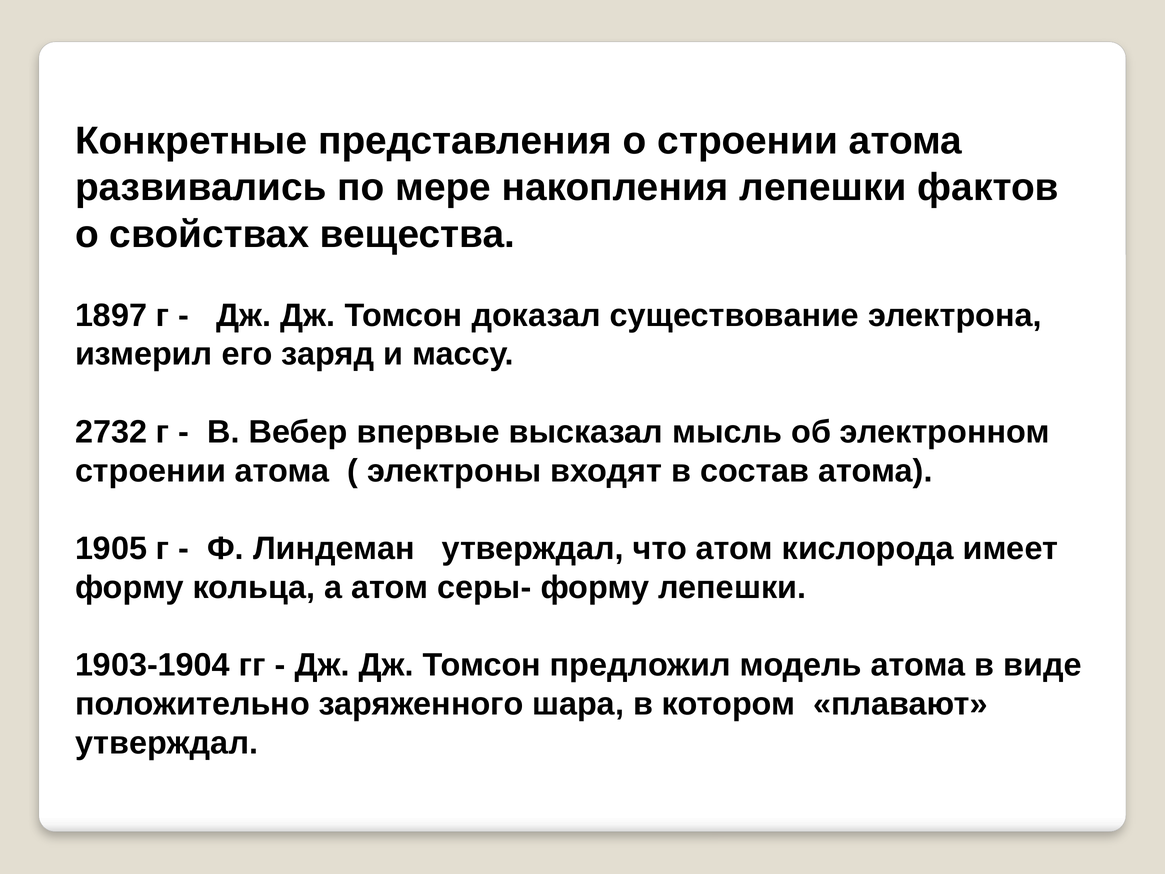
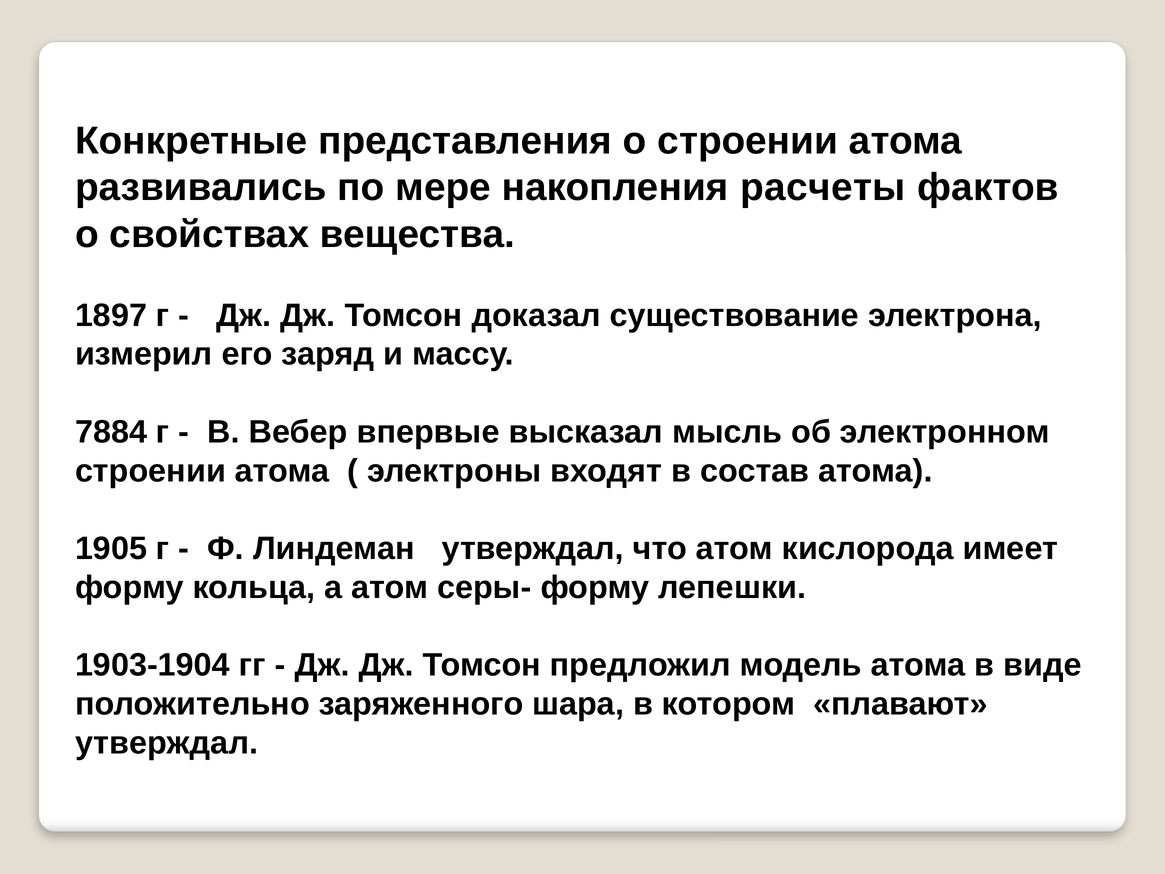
накопления лепешки: лепешки -> расчеты (823, 188)
2732: 2732 -> 7884 (111, 432)
